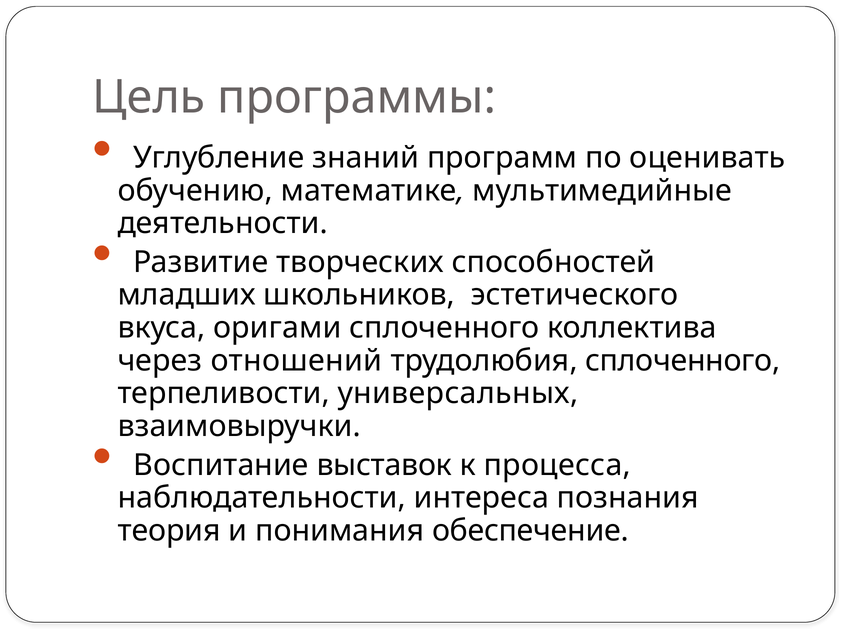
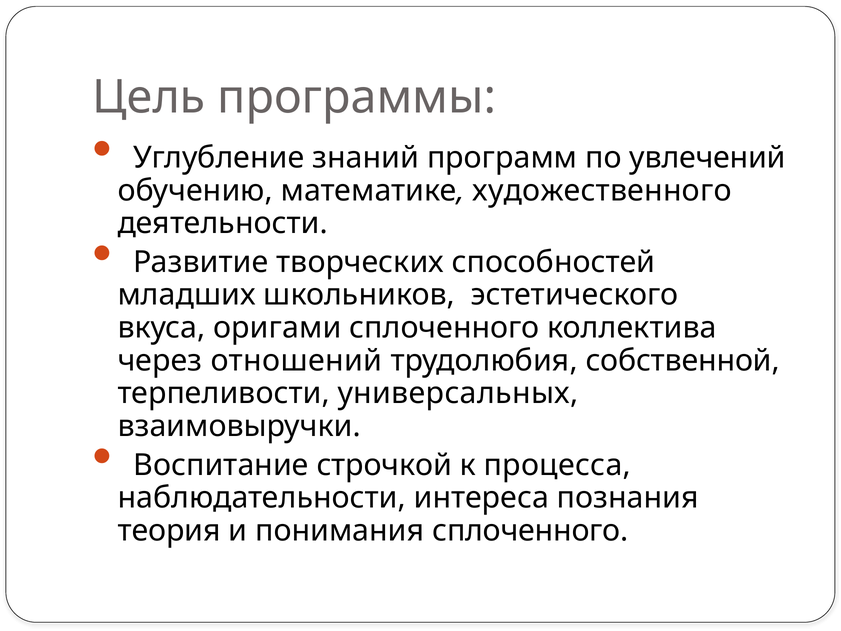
оценивать: оценивать -> увлечений (708, 158)
мультимедийные: мультимедийные -> художественного (602, 190)
трудолюбия сплоченного: сплоченного -> собственной (683, 360)
выставок: выставок -> строчкой (384, 465)
понимания обеспечение: обеспечение -> сплоченного (530, 530)
